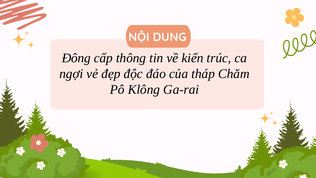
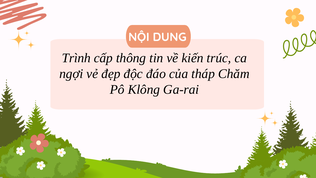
Đông: Đông -> Trình (76, 58)
